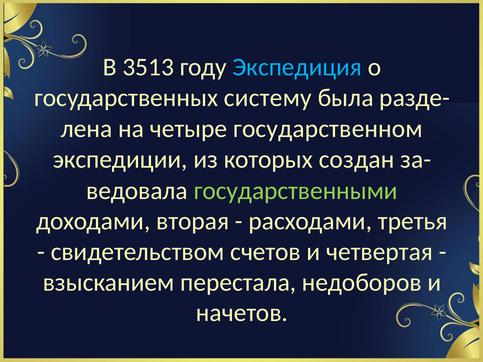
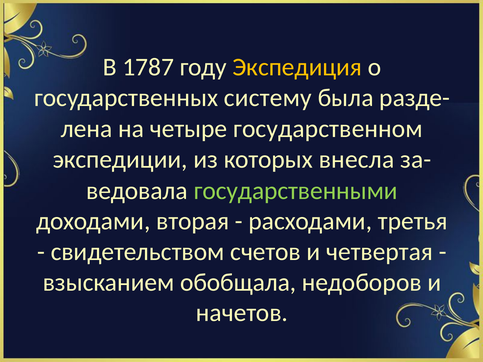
3513: 3513 -> 1787 (148, 67)
Экспедиция colour: light blue -> yellow (297, 67)
создан: создан -> внесла (357, 160)
перестала: перестала -> обобщала (238, 283)
